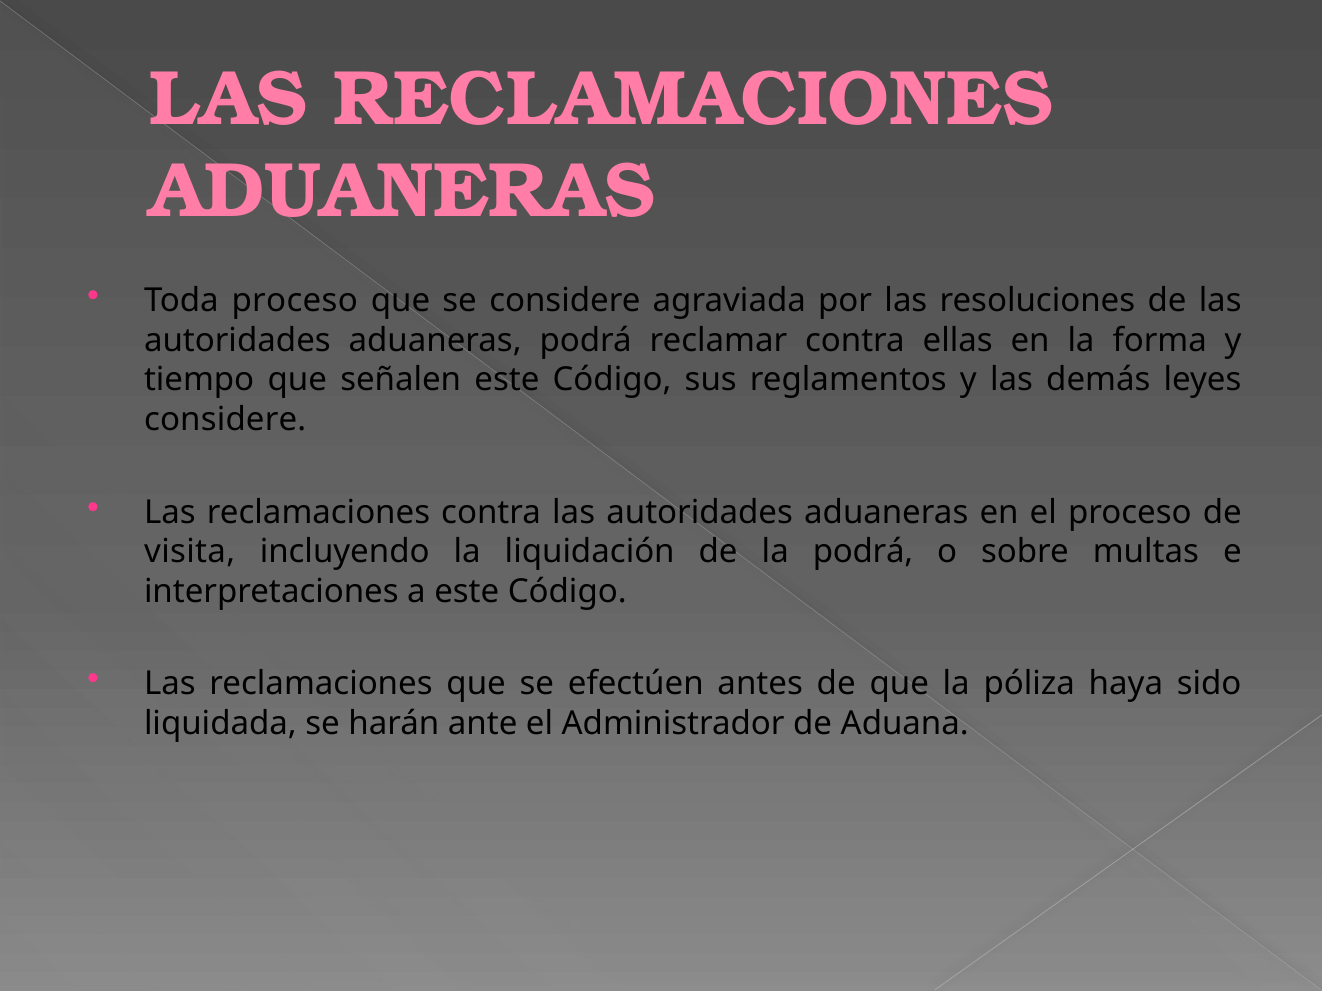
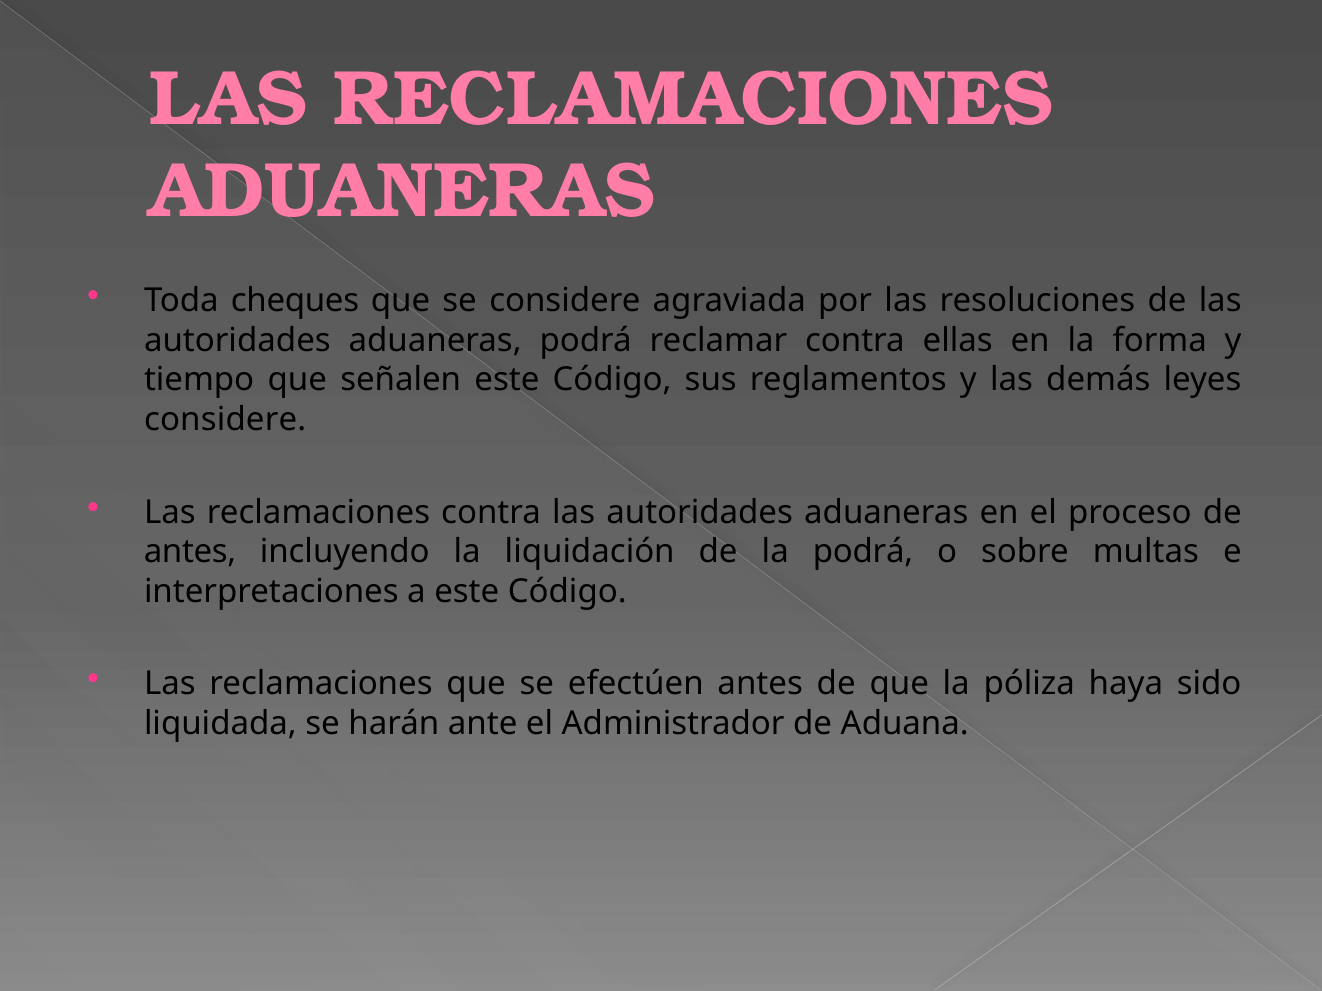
Toda proceso: proceso -> cheques (295, 301)
visita: visita -> antes (190, 552)
